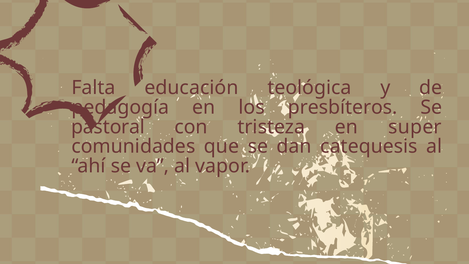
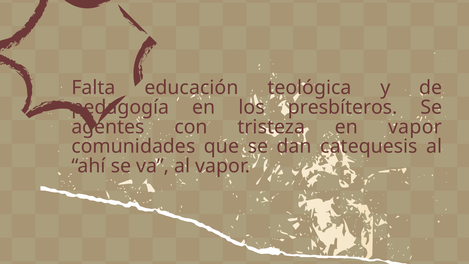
pastoral: pastoral -> agentes (108, 127)
en super: super -> vapor (415, 127)
